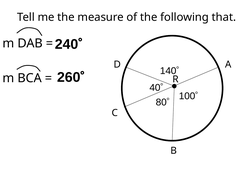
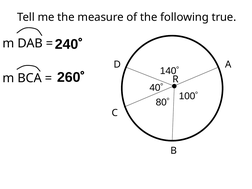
that: that -> true (224, 17)
